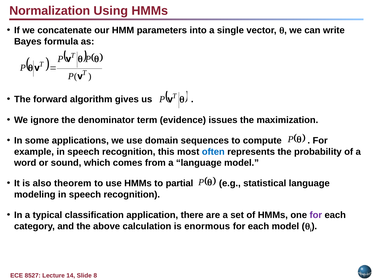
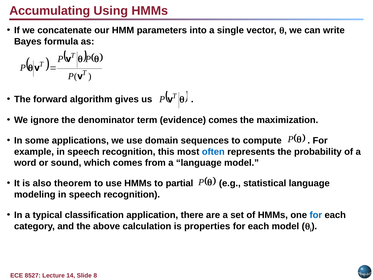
Normalization: Normalization -> Accumulating (50, 11)
evidence issues: issues -> comes (223, 120)
for colour: purple -> blue (316, 215)
enormous: enormous -> properties (207, 226)
